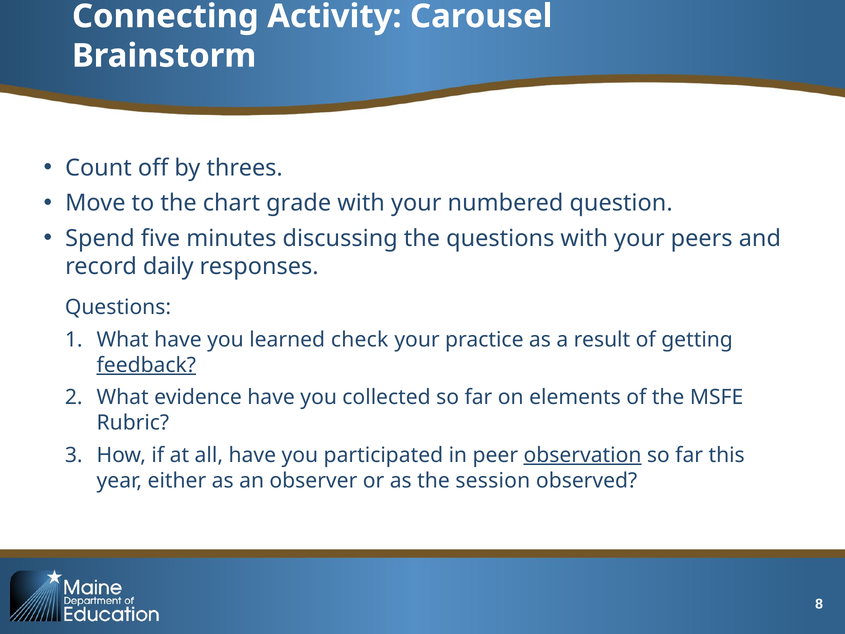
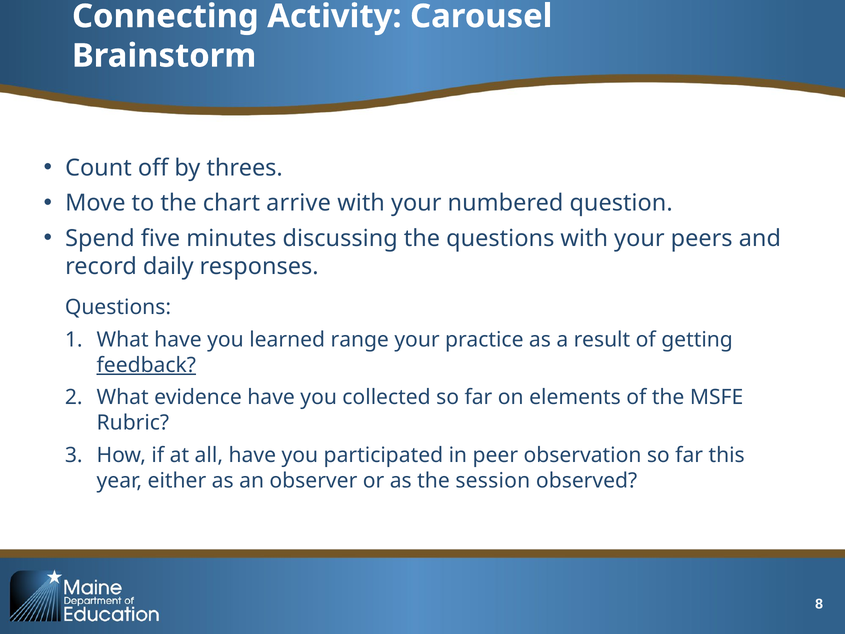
grade: grade -> arrive (299, 203)
check: check -> range (360, 340)
observation underline: present -> none (583, 455)
